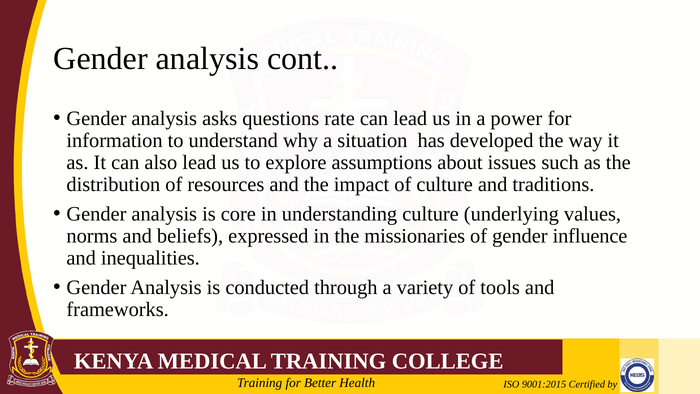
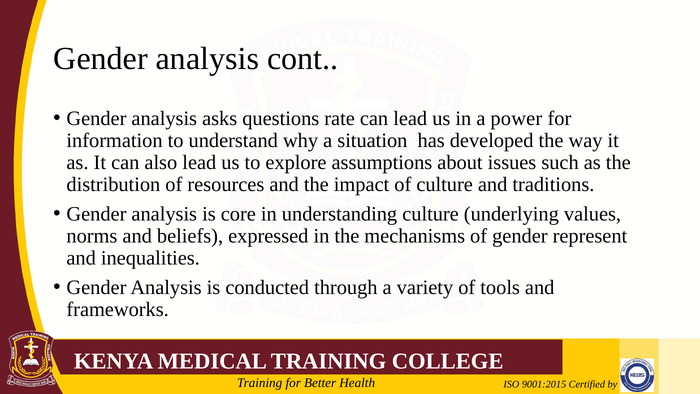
missionaries: missionaries -> mechanisms (415, 236)
influence: influence -> represent (590, 236)
